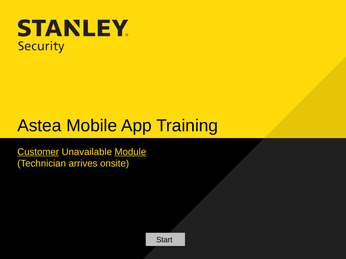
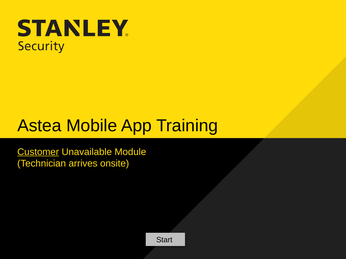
Module underline: present -> none (130, 152)
